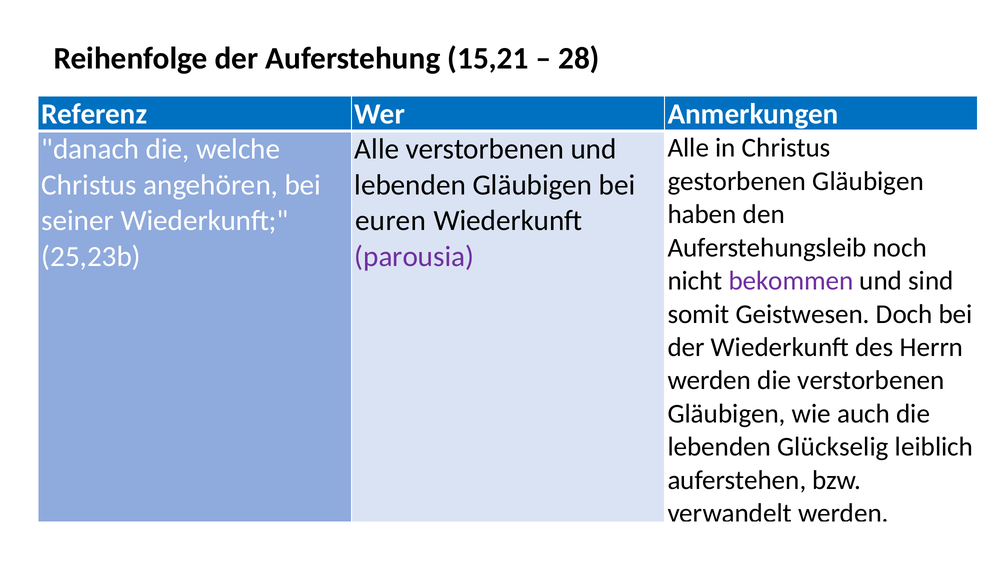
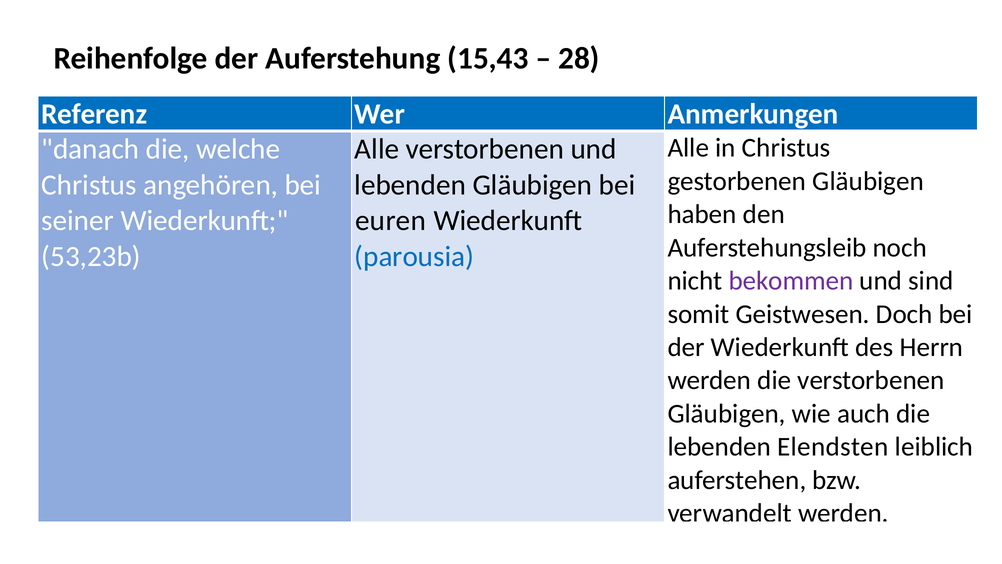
15,21: 15,21 -> 15,43 (488, 58)
25,23b: 25,23b -> 53,23b (91, 256)
parousia colour: purple -> blue (414, 256)
Glückselig: Glückselig -> Elendsten (833, 447)
